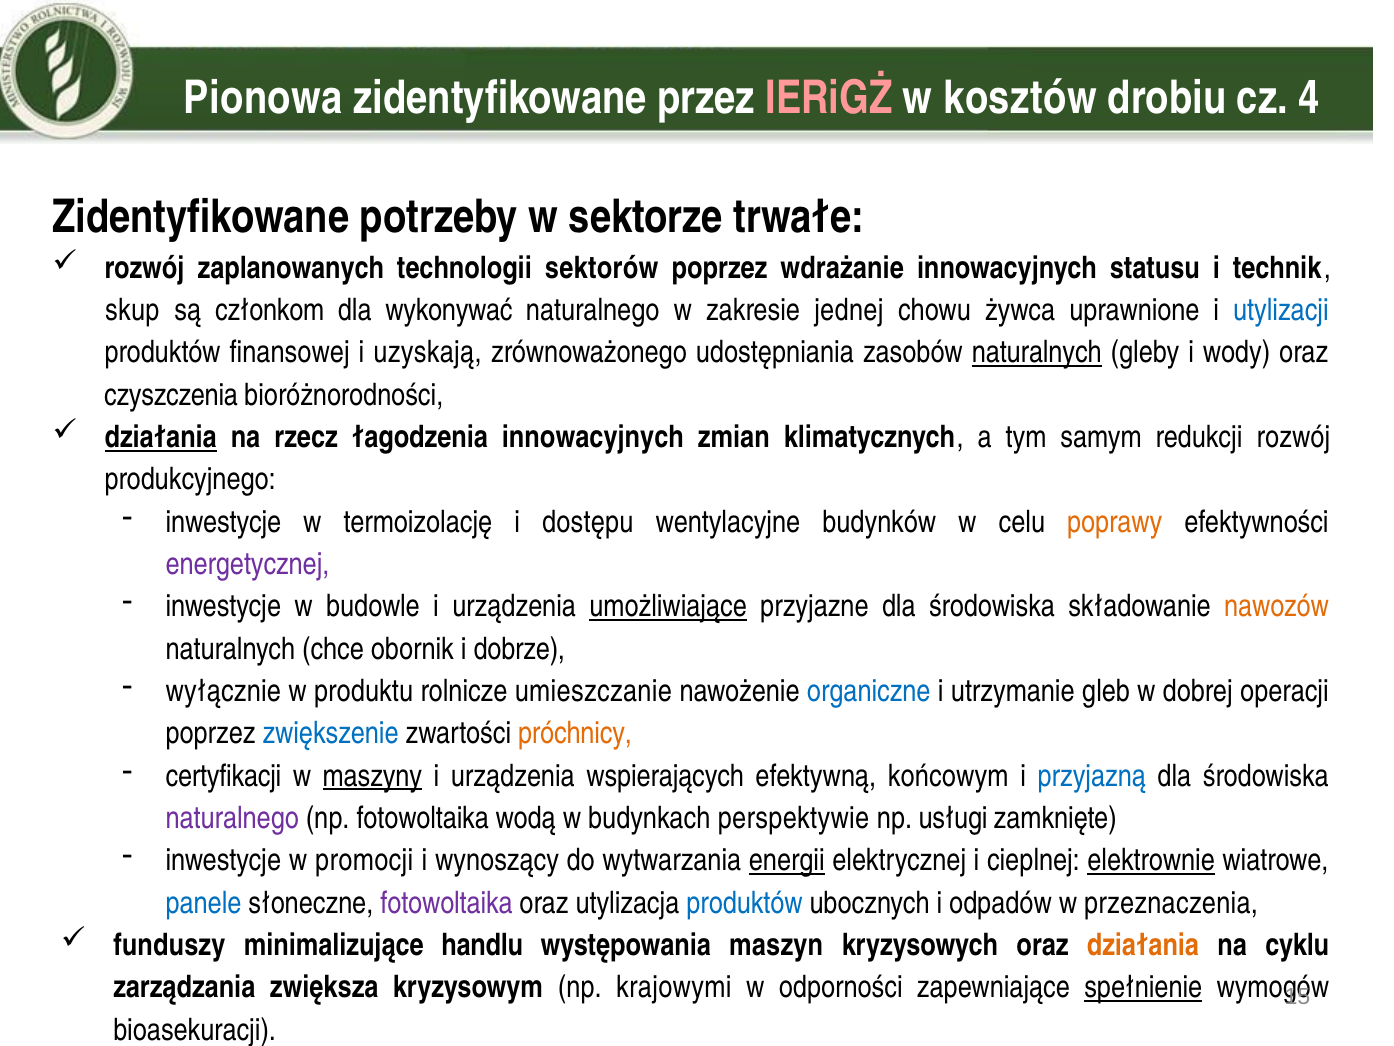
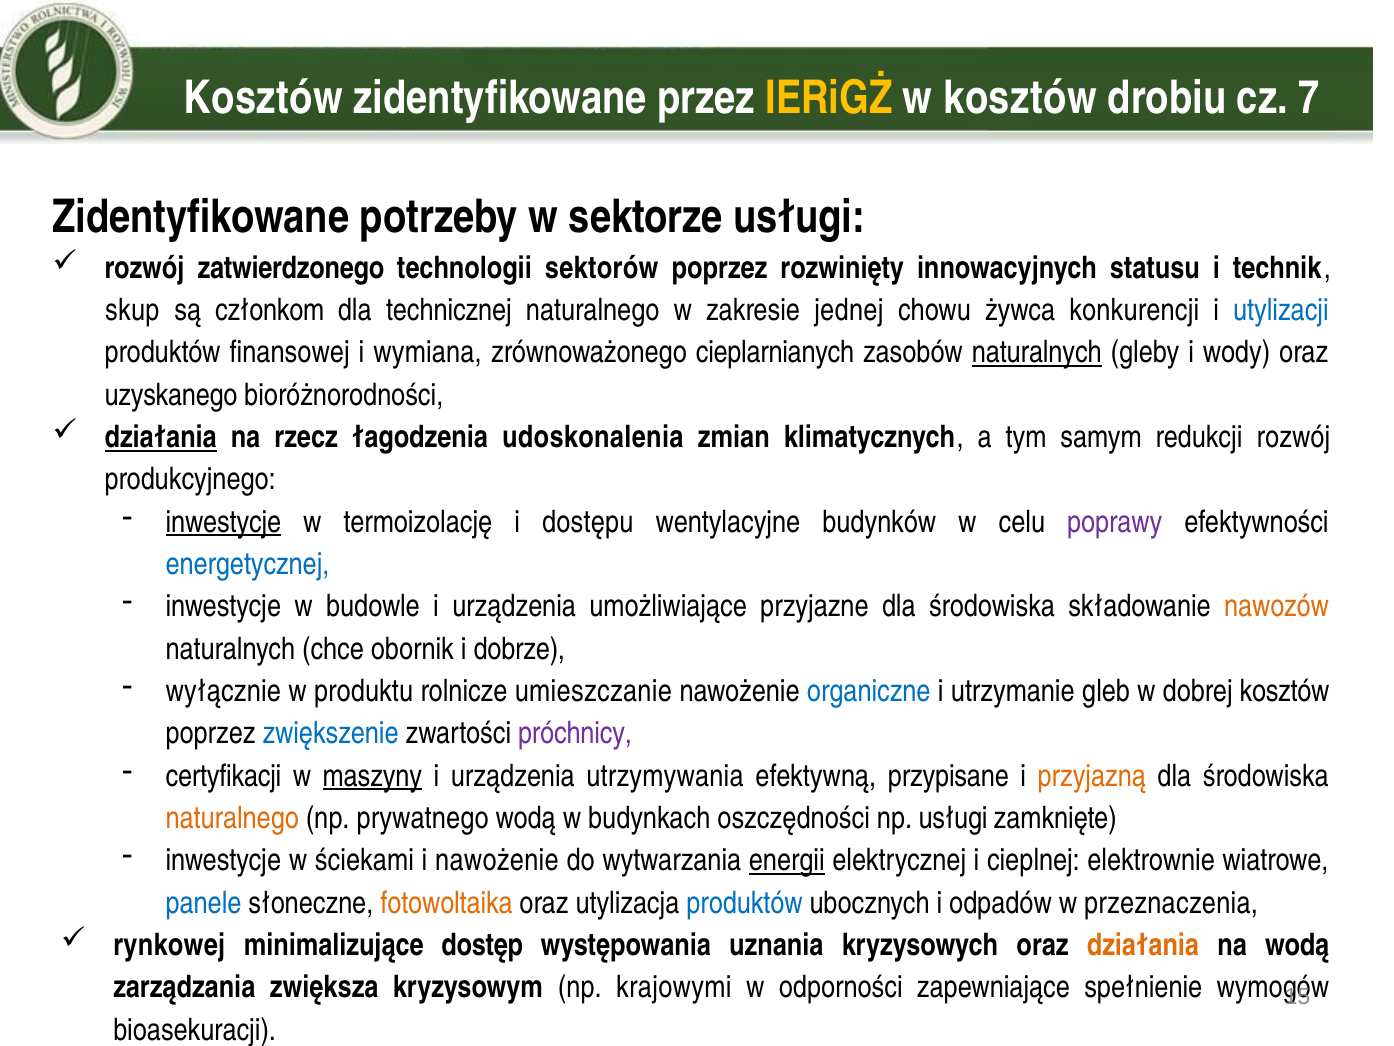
Pionowa: Pionowa -> Kosztów (263, 98)
IERiGŻ colour: pink -> yellow (829, 98)
4: 4 -> 7 (1309, 98)
sektorze trwałe: trwałe -> usługi (799, 217)
zaplanowanych: zaplanowanych -> zatwierdzonego (291, 268)
wdrażanie: wdrażanie -> rozwinięty (842, 268)
wykonywać: wykonywać -> technicznej (449, 310)
uprawnione: uprawnione -> konkurencji (1134, 310)
uzyskają: uzyskają -> wymiana (428, 353)
udostępniania: udostępniania -> cieplarnianych (775, 353)
czyszczenia: czyszczenia -> uzyskanego (171, 395)
łagodzenia innowacyjnych: innowacyjnych -> udoskonalenia (593, 437)
inwestycje underline: none -> present (223, 522)
poprawy colour: orange -> purple (1115, 522)
energetycznej colour: purple -> blue (247, 564)
umożliwiające underline: present -> none (668, 606)
dobrej operacji: operacji -> kosztów (1285, 691)
próchnicy colour: orange -> purple (575, 733)
wspierających: wspierających -> utrzymywania (665, 776)
końcowym: końcowym -> przypisane (948, 776)
przyjazną colour: blue -> orange (1092, 776)
naturalnego colour: purple -> orange (232, 818)
np fotowoltaika: fotowoltaika -> prywatnego (423, 818)
perspektywie: perspektywie -> oszczędności (794, 818)
promocji: promocji -> ściekami (364, 860)
i wynoszący: wynoszący -> nawożenie (497, 860)
elektrownie underline: present -> none (1151, 860)
fotowoltaika colour: purple -> orange (447, 903)
funduszy: funduszy -> rynkowej (169, 945)
handlu: handlu -> dostęp (482, 945)
maszyn: maszyn -> uznania (776, 945)
na cyklu: cyklu -> wodą (1297, 945)
spełnienie underline: present -> none (1143, 987)
